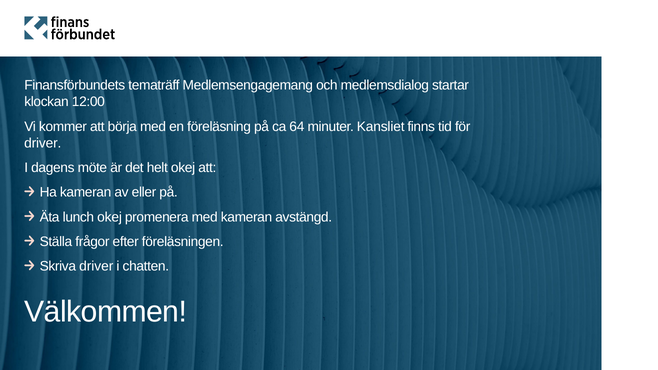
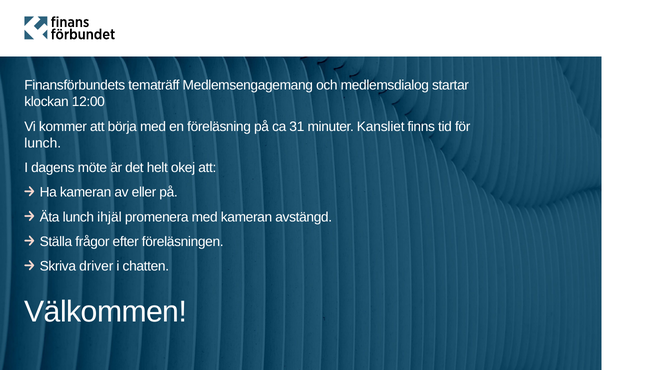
64: 64 -> 31 (297, 127)
driver: driver -> lunch (43, 143)
lunch okej: okej -> ihjäl (109, 217)
